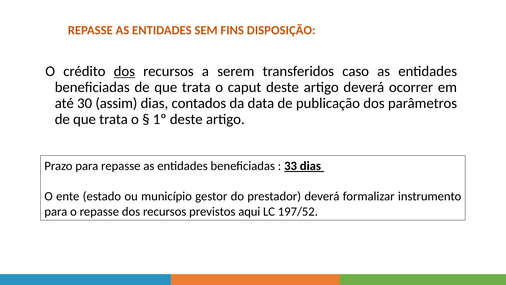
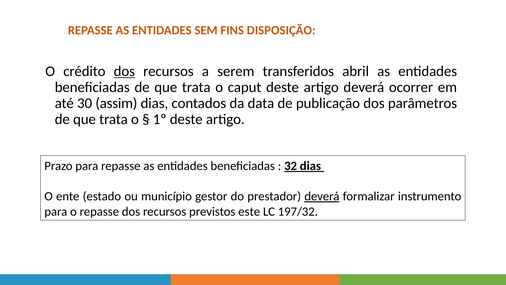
caso: caso -> abril (356, 71)
33: 33 -> 32 (291, 166)
deverá underline: none -> present (322, 196)
aqui: aqui -> este (249, 211)
197/52: 197/52 -> 197/32 (298, 211)
